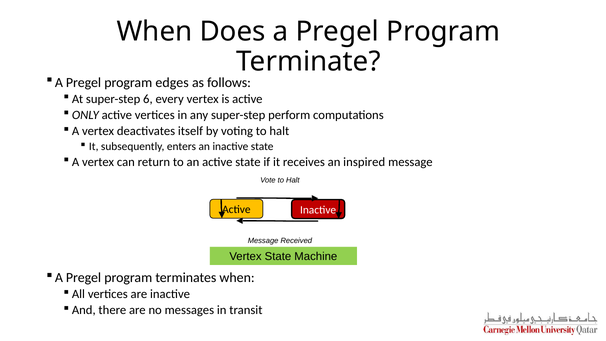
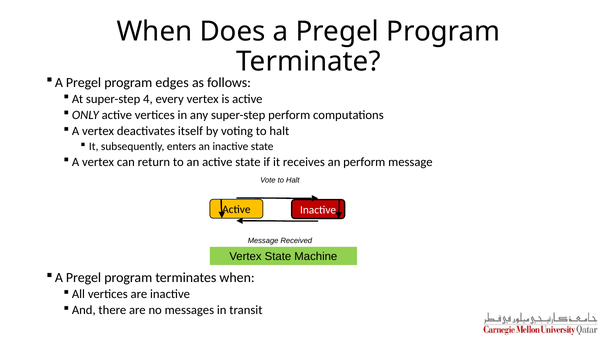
6: 6 -> 4 (148, 99)
an inspired: inspired -> perform (364, 162)
